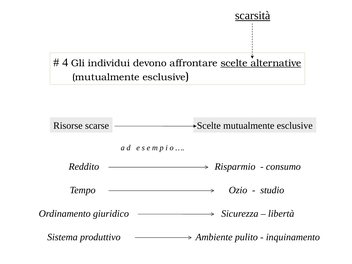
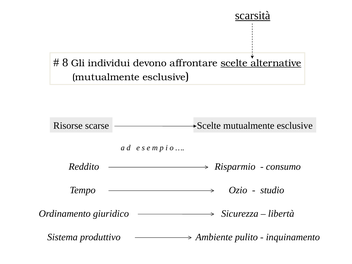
4: 4 -> 8 (65, 62)
